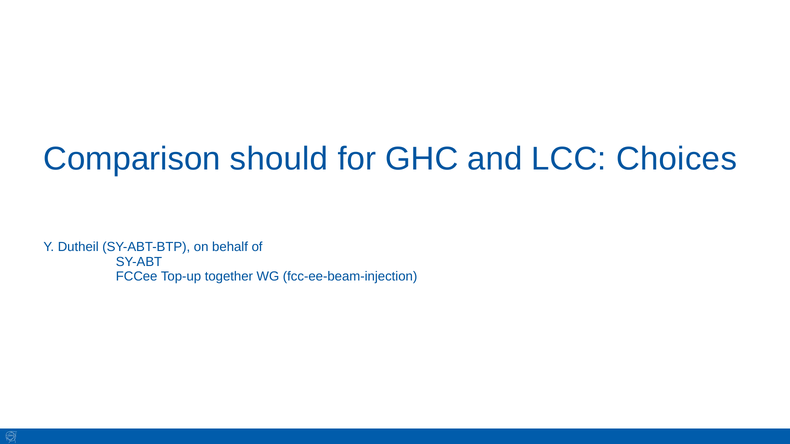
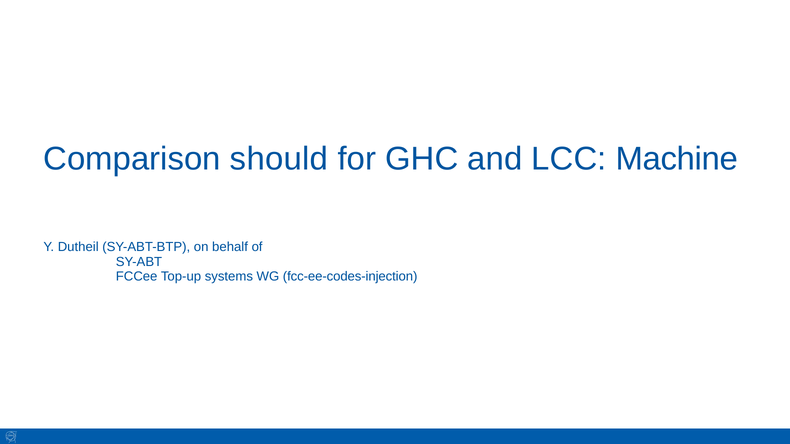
Choices: Choices -> Machine (677, 159)
together: together -> systems (229, 277)
fcc-ee-beam-injection: fcc-ee-beam-injection -> fcc-ee-codes-injection (350, 277)
